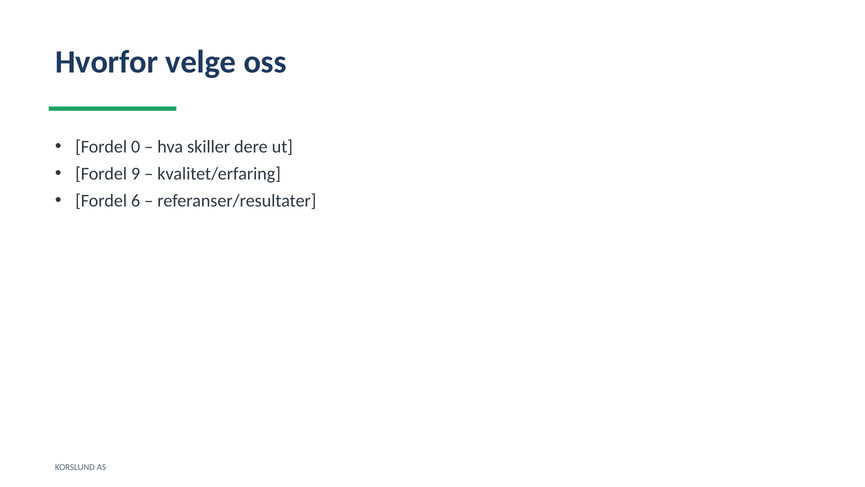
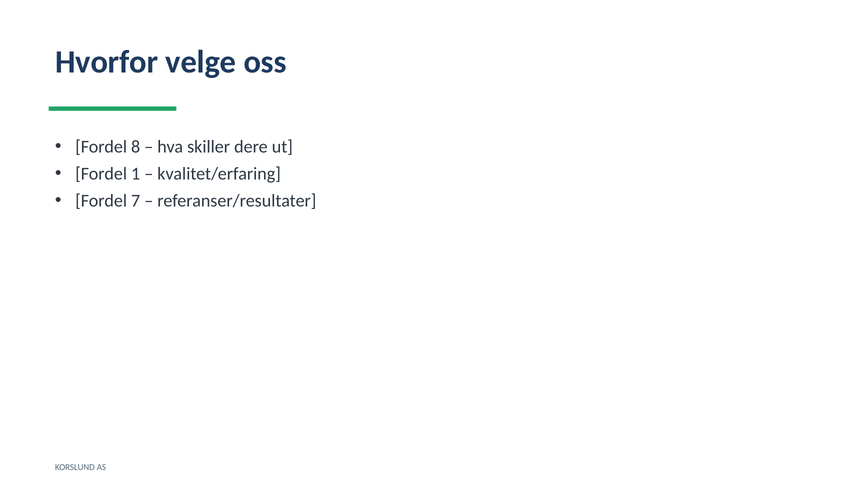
0: 0 -> 8 (136, 147)
9: 9 -> 1 (136, 174)
6: 6 -> 7 (136, 201)
